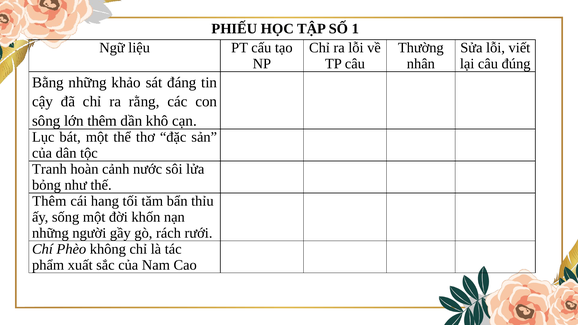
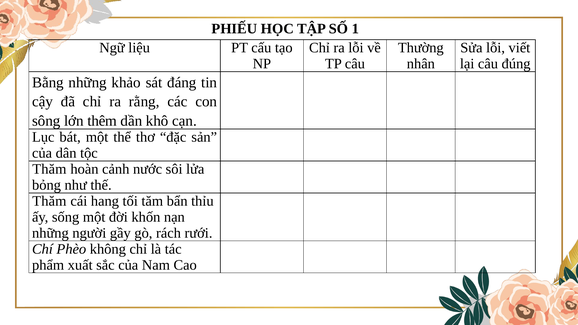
Tranh: Tranh -> Thăm (49, 169)
Thêm: Thêm -> Thăm (49, 201)
